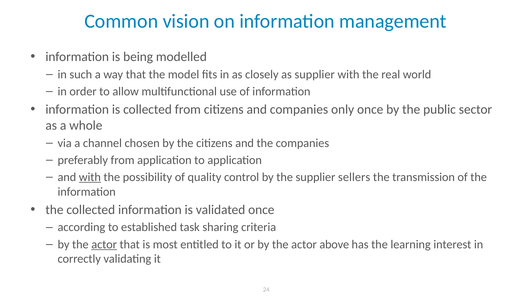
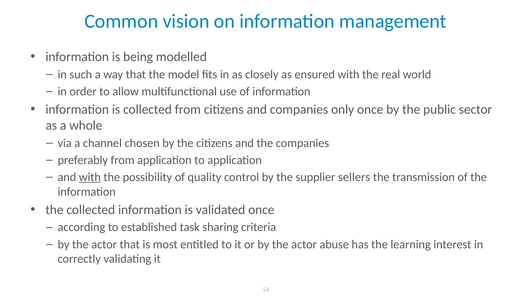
as supplier: supplier -> ensured (315, 74)
actor underline: present -> none (104, 244)
above: above -> abuse (334, 244)
